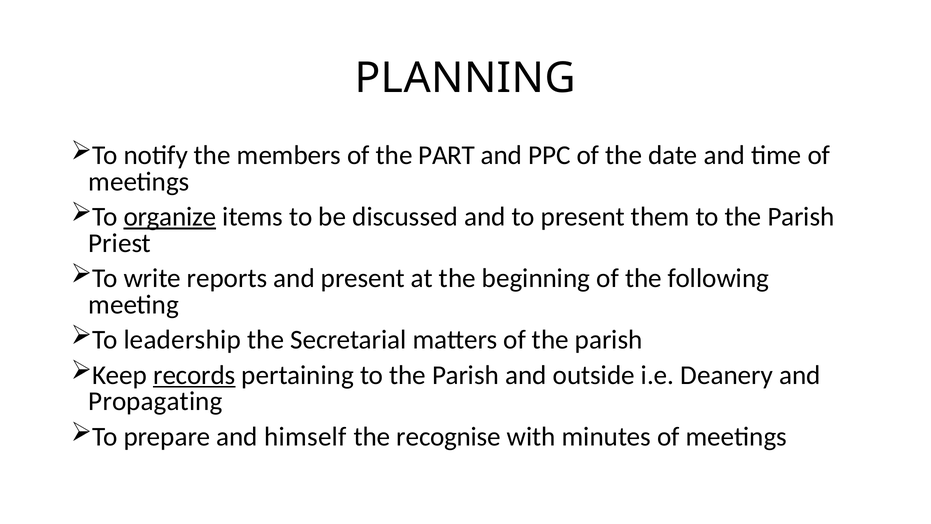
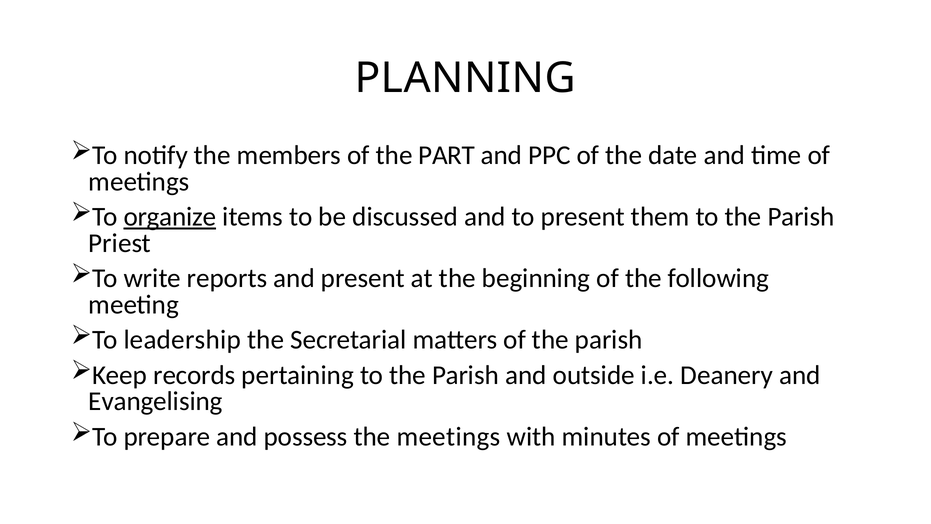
records underline: present -> none (194, 375)
Propagating: Propagating -> Evangelising (156, 401)
himself: himself -> possess (306, 436)
the recognise: recognise -> meetings (448, 436)
